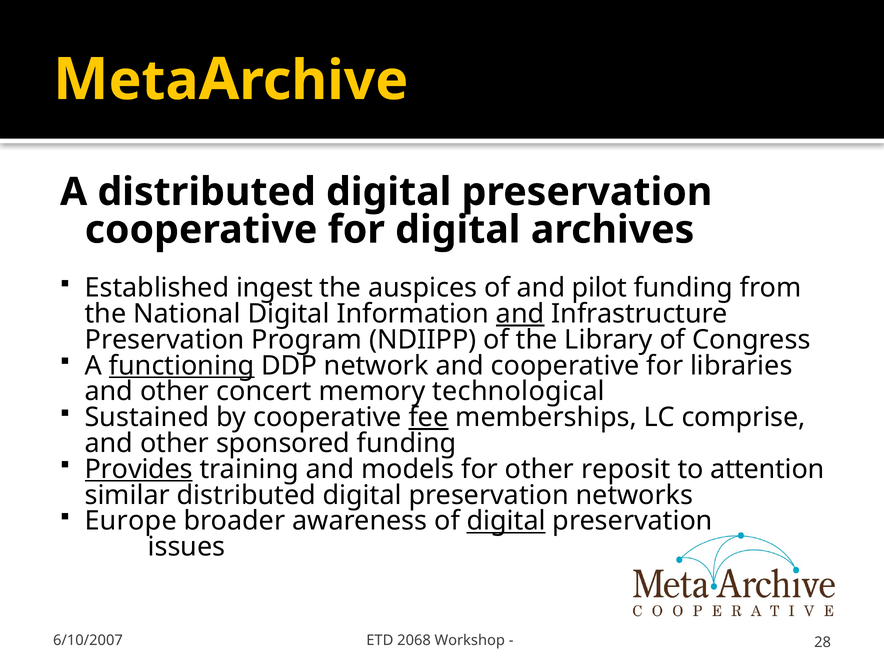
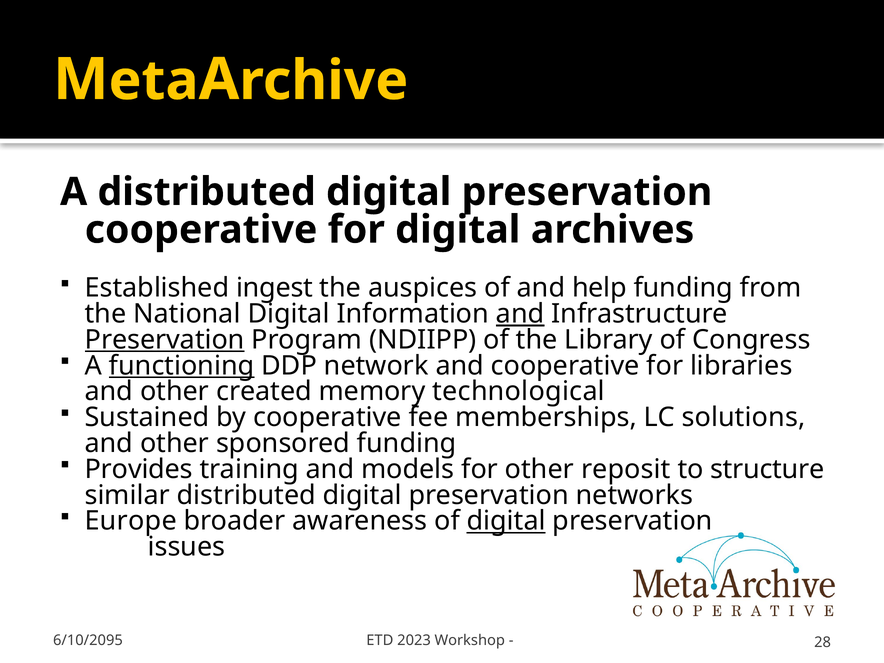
pilot: pilot -> help (599, 288)
Preservation underline: none -> present (165, 340)
concert: concert -> created (264, 392)
fee underline: present -> none (429, 417)
comprise: comprise -> solutions (744, 417)
Provides underline: present -> none (139, 469)
attention: attention -> structure (767, 469)
6/10/2007: 6/10/2007 -> 6/10/2095 (88, 640)
2068: 2068 -> 2023 (414, 640)
